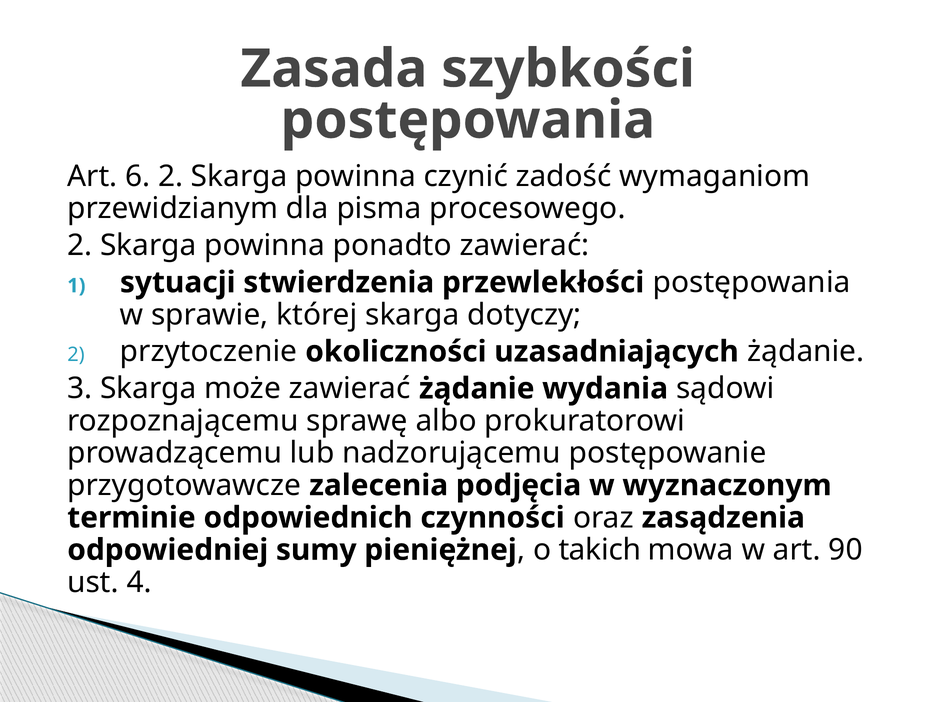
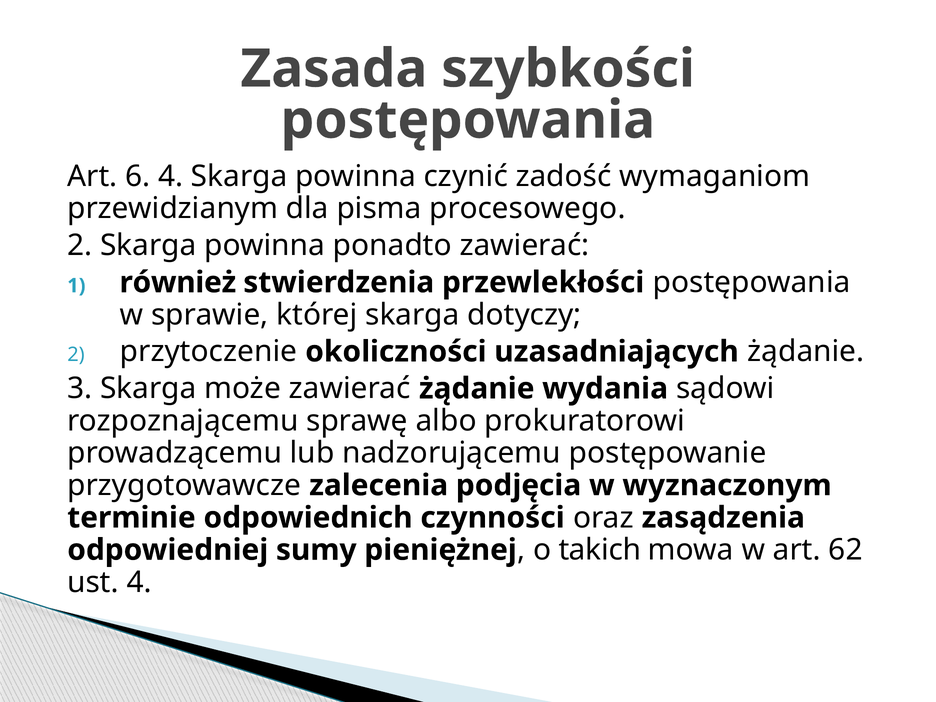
6 2: 2 -> 4 (171, 176)
sytuacji: sytuacji -> również (178, 282)
90: 90 -> 62 (846, 550)
